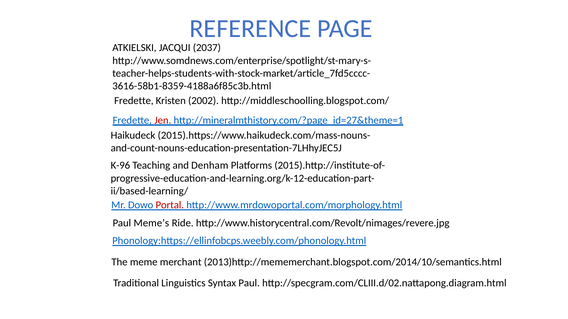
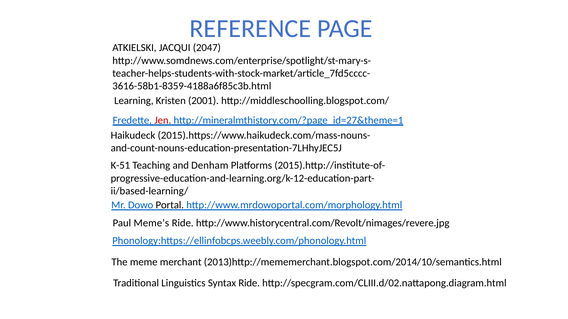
2037: 2037 -> 2047 (207, 48)
Fredette: Fredette -> Learning (134, 101)
2002: 2002 -> 2001 (203, 101)
K-96: K-96 -> K-51 (120, 166)
Portal colour: red -> black (170, 205)
Syntax Paul: Paul -> Ride (249, 284)
